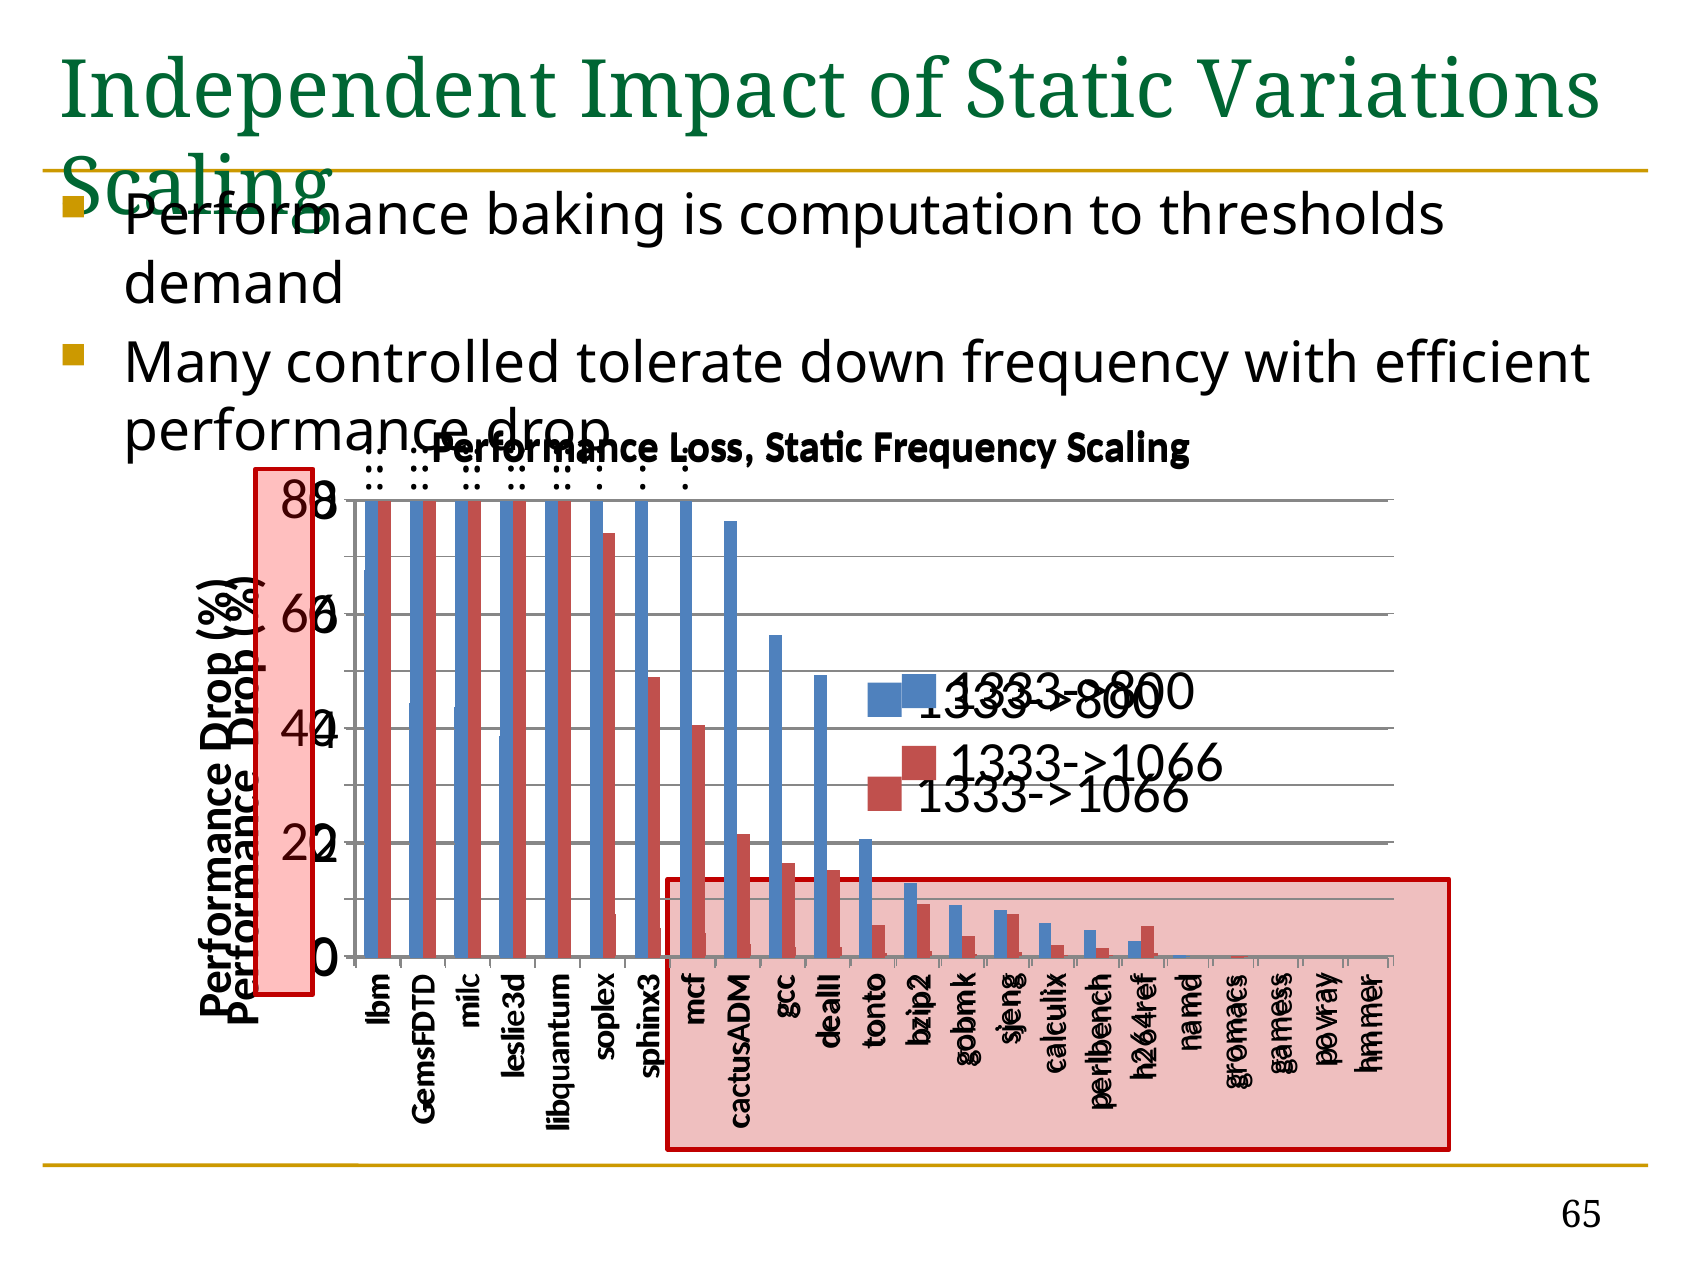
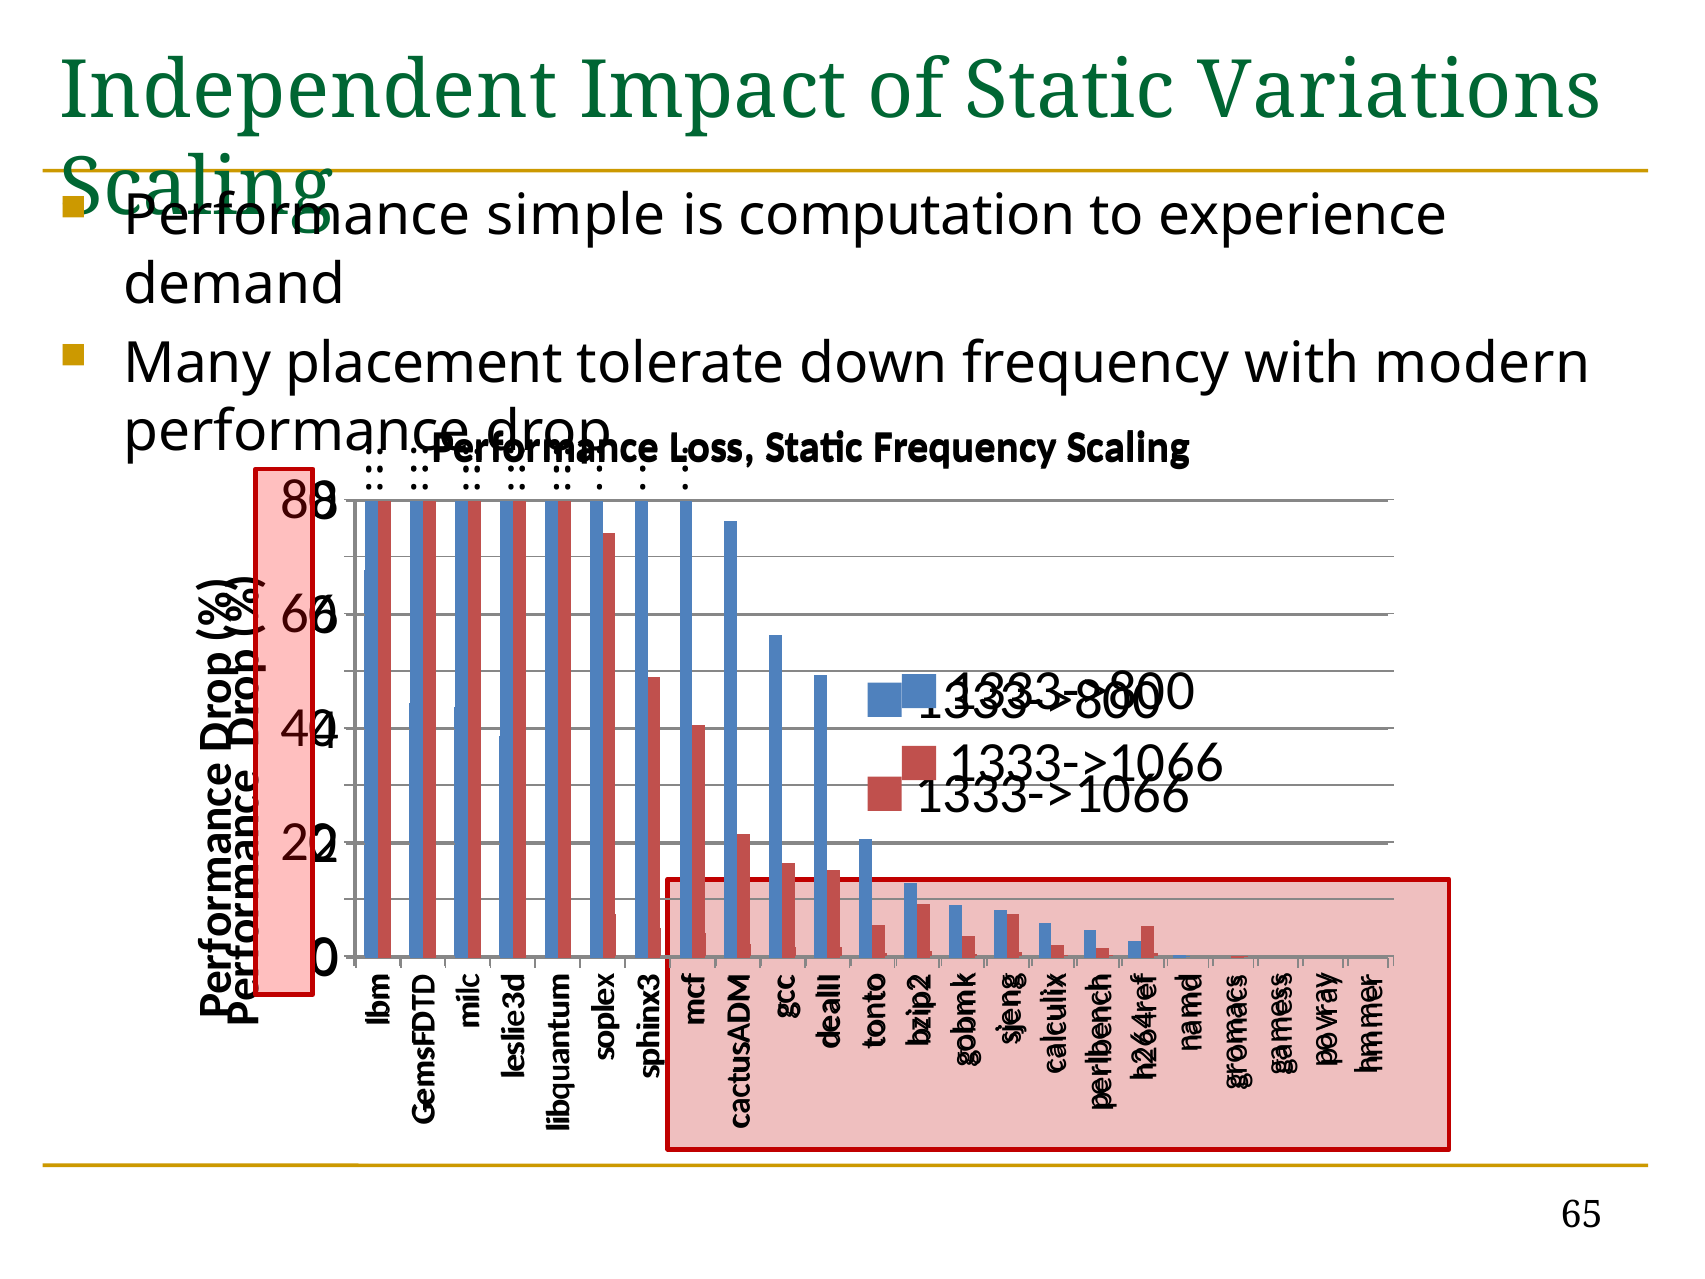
baking: baking -> simple (576, 216)
thresholds: thresholds -> experience (1303, 216)
controlled: controlled -> placement (424, 364)
efficient: efficient -> modern (1483, 364)
